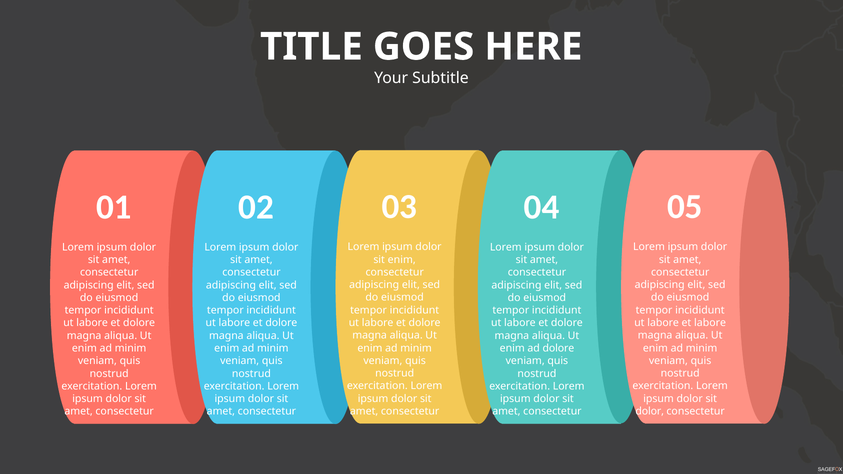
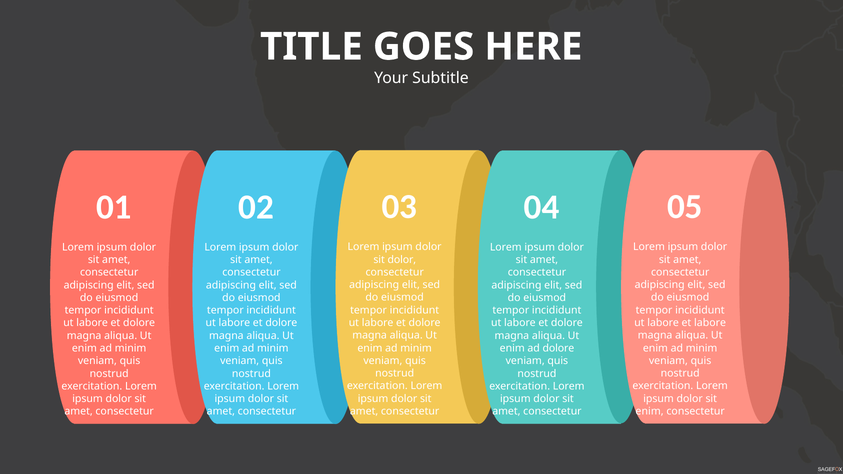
sit enim: enim -> dolor (402, 260)
dolor: dolor -> enim (650, 411)
